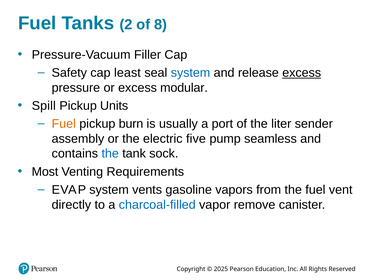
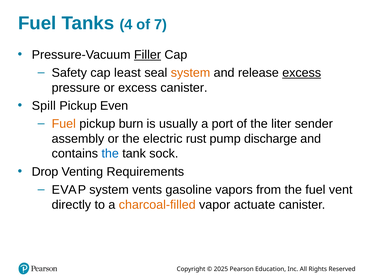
2: 2 -> 4 (126, 25)
8: 8 -> 7 (161, 25)
Filler underline: none -> present (148, 55)
system colour: blue -> orange (191, 73)
excess modular: modular -> canister (184, 88)
Units: Units -> Even (114, 106)
five: five -> rust (196, 139)
seamless: seamless -> discharge (271, 139)
Most: Most -> Drop (45, 172)
charcoal-filled colour: blue -> orange (157, 205)
remove: remove -> actuate (255, 205)
